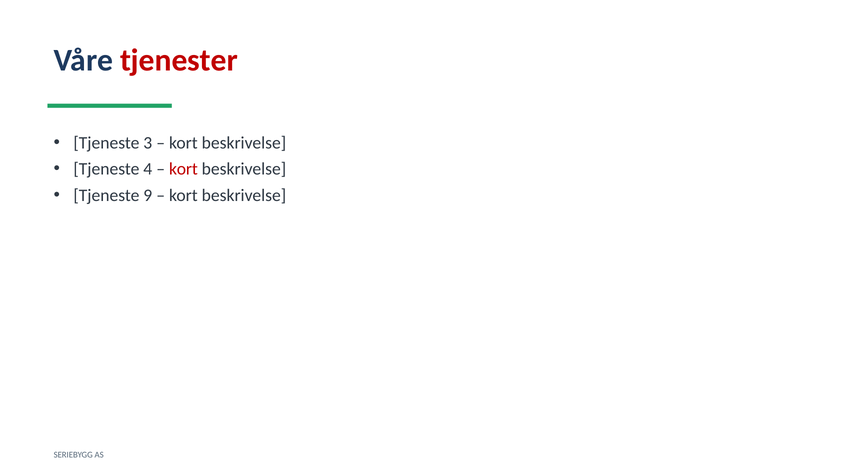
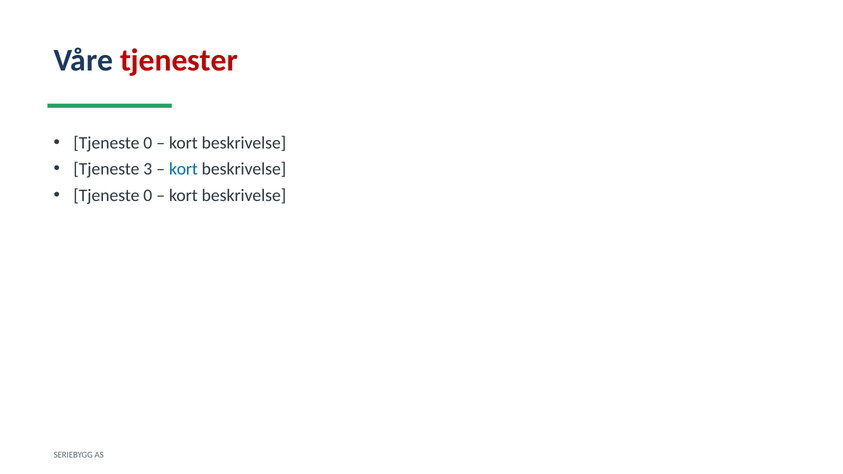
3: 3 -> 0 (148, 143)
4: 4 -> 3 (148, 169)
kort colour: red -> blue (183, 169)
9: 9 -> 0 (148, 195)
